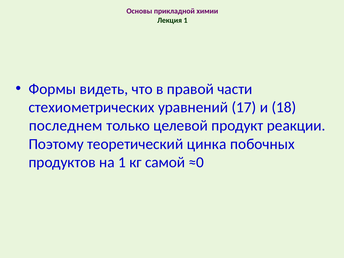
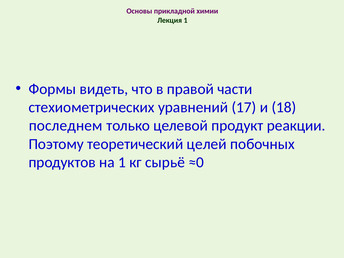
цинка: цинка -> целей (207, 144)
самой: самой -> сырьё (165, 162)
